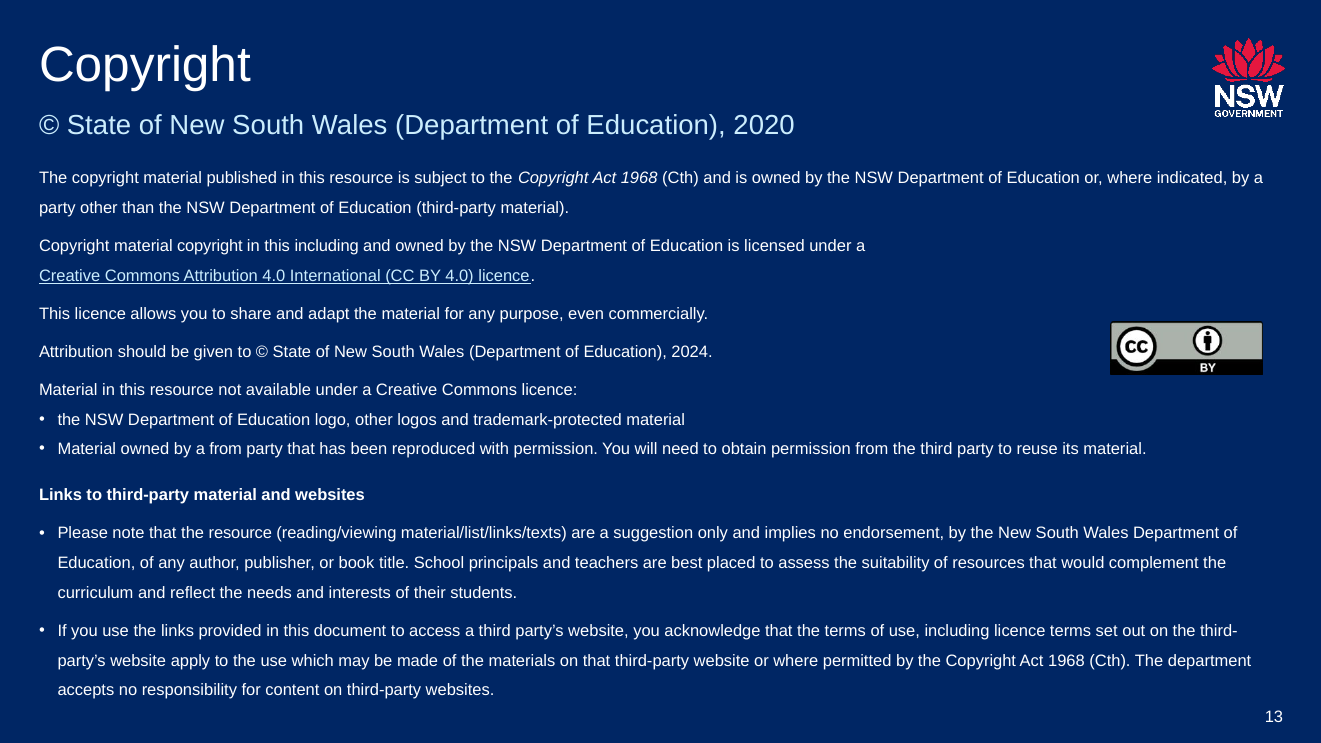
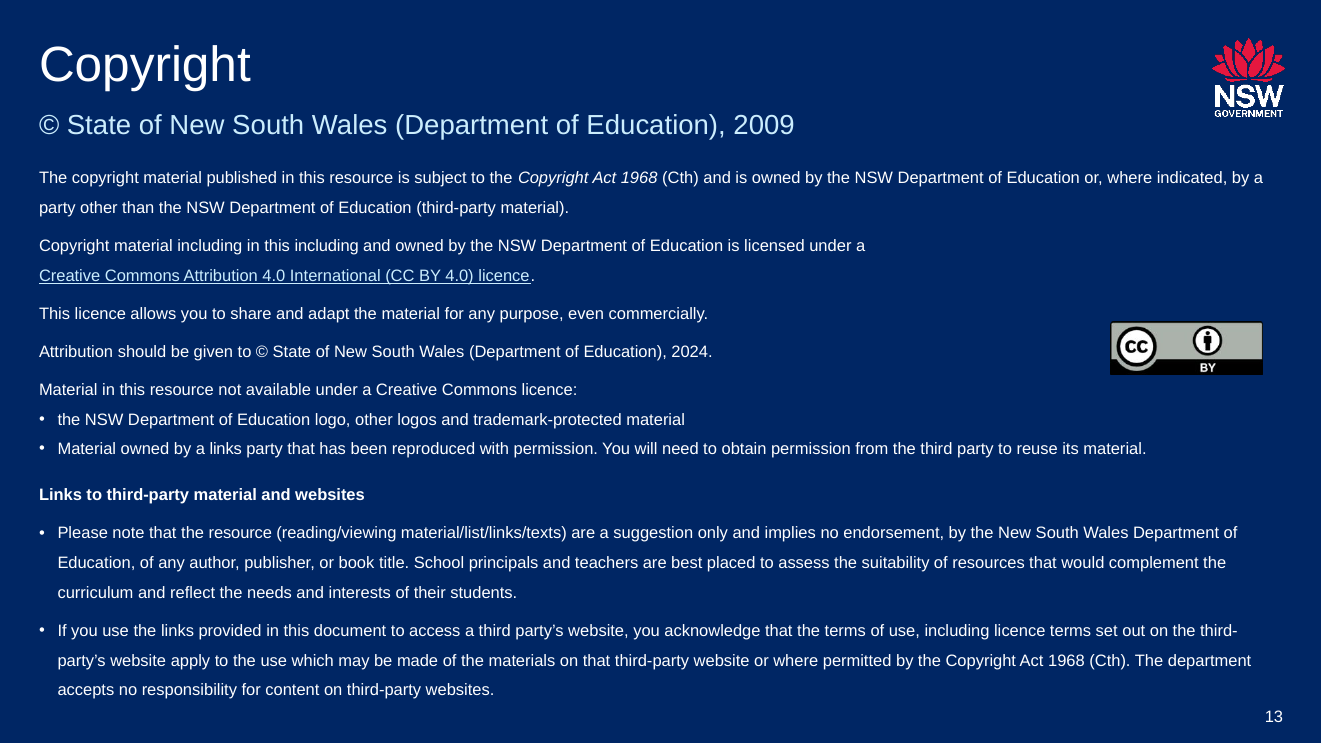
2020: 2020 -> 2009 (764, 125)
Copyright material copyright: copyright -> including (210, 246)
a from: from -> links (226, 449)
